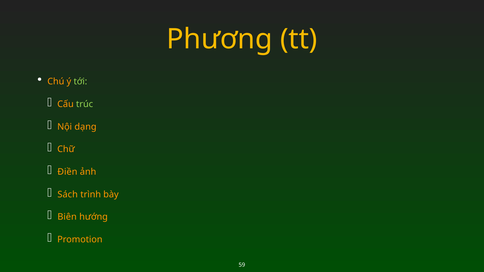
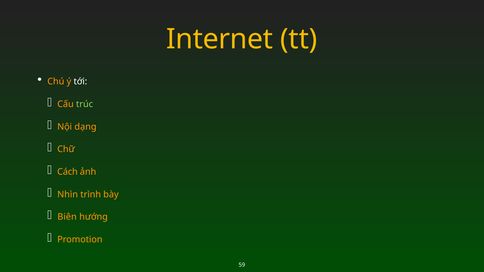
Phương: Phương -> Internet (220, 39)
tới colour: light green -> white (80, 82)
Điền: Điền -> Cách (67, 172)
Sách: Sách -> Nhìn (68, 195)
